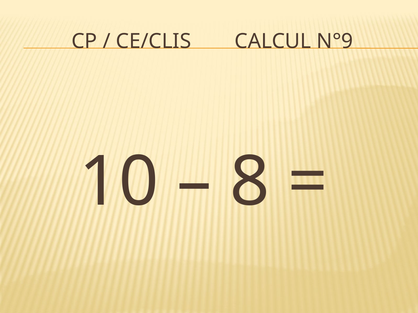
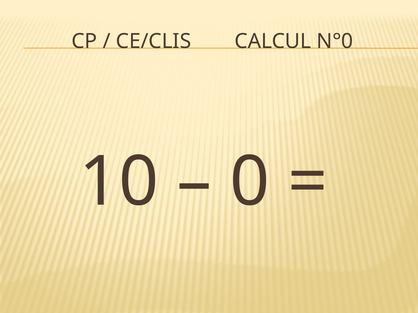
N°9: N°9 -> N°0 (335, 42)
8: 8 -> 0 (250, 182)
